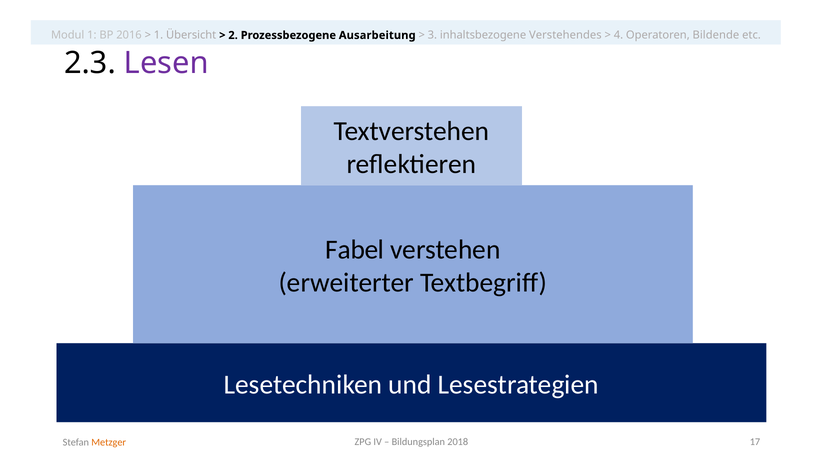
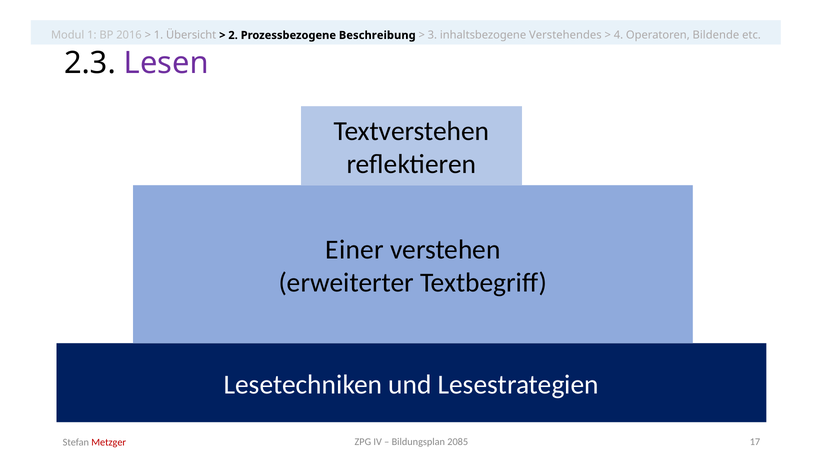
Ausarbeitung: Ausarbeitung -> Beschreibung (377, 35)
Fabel: Fabel -> Einer (355, 250)
2018: 2018 -> 2085 (458, 442)
Metzger colour: orange -> red (109, 442)
